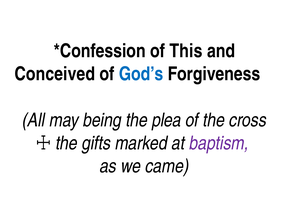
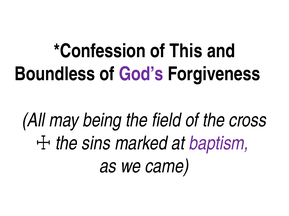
Conceived: Conceived -> Boundless (55, 74)
God’s colour: blue -> purple (141, 74)
plea: plea -> field (167, 121)
gifts: gifts -> sins (96, 144)
